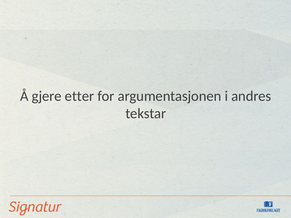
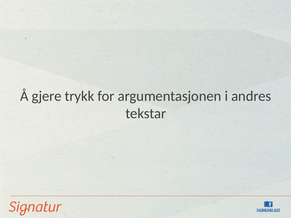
etter: etter -> trykk (80, 96)
